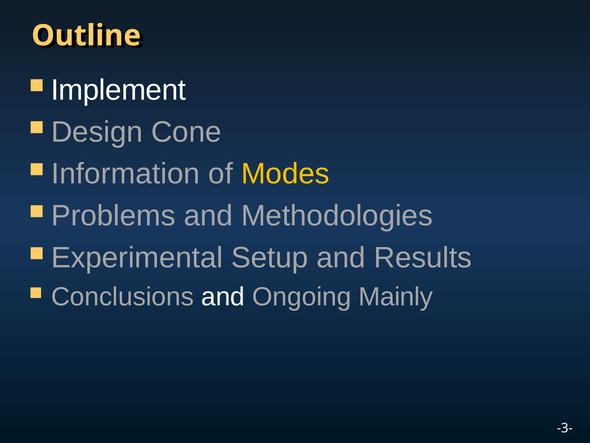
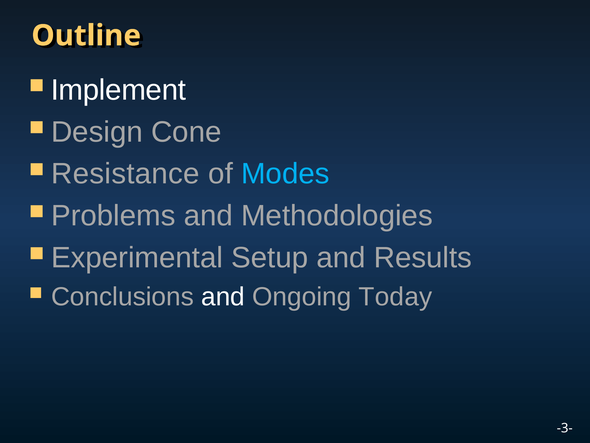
Information: Information -> Resistance (125, 174)
Modes colour: yellow -> light blue (285, 174)
Mainly: Mainly -> Today (395, 296)
